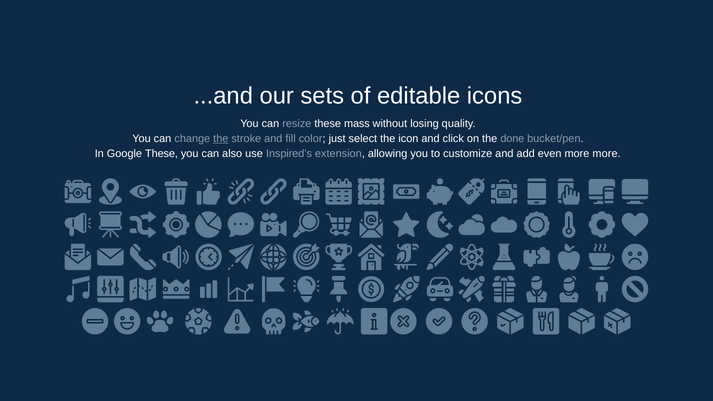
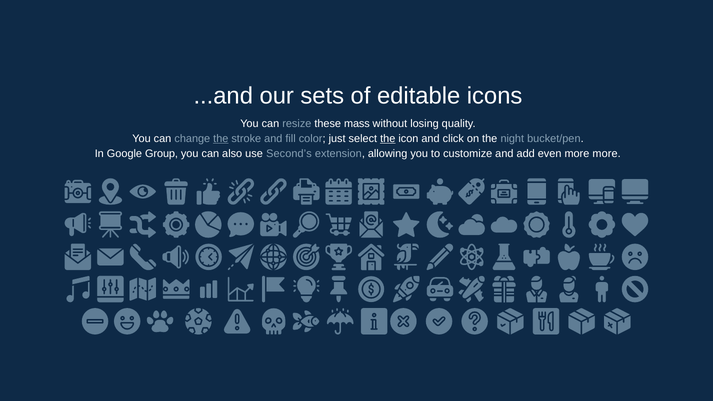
the underline: none -> present (388, 139)
done: done -> night (512, 139)
Google These: These -> Group (162, 154)
Inspired’s: Inspired’s -> Second’s (289, 154)
